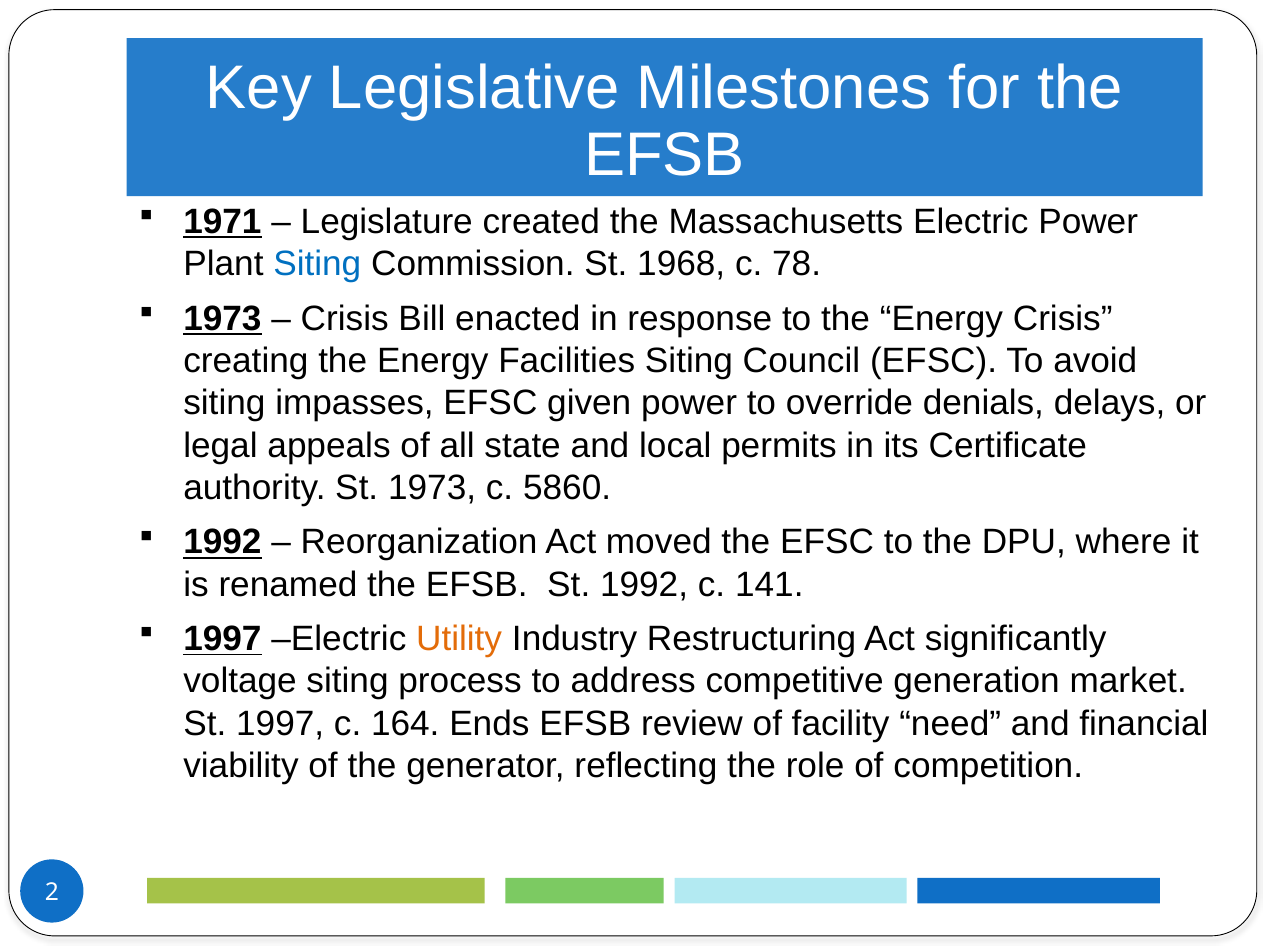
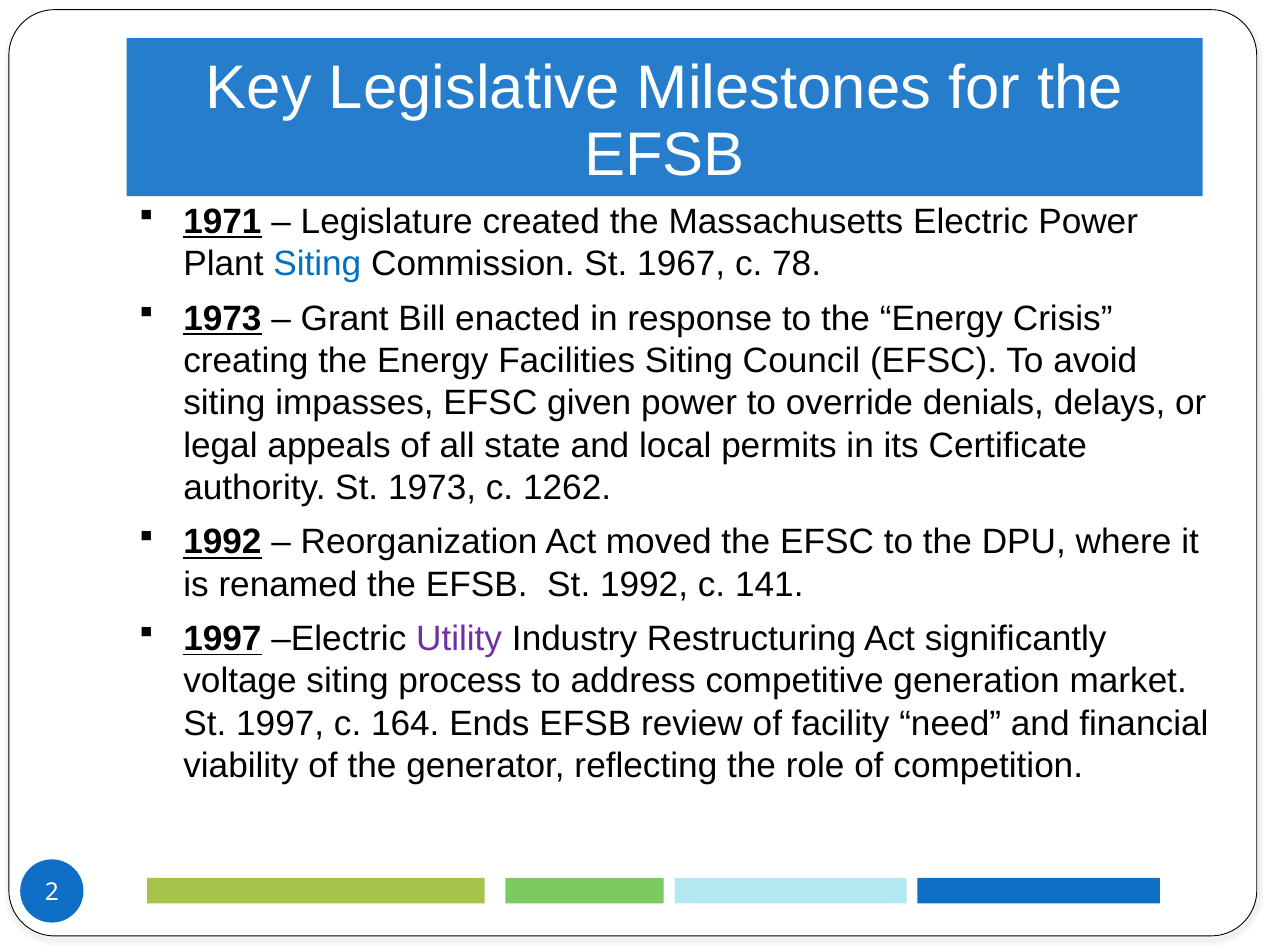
1968: 1968 -> 1967 (681, 264)
Crisis: Crisis -> Grant (345, 319)
5860: 5860 -> 1262 (567, 488)
Utility colour: orange -> purple (459, 639)
